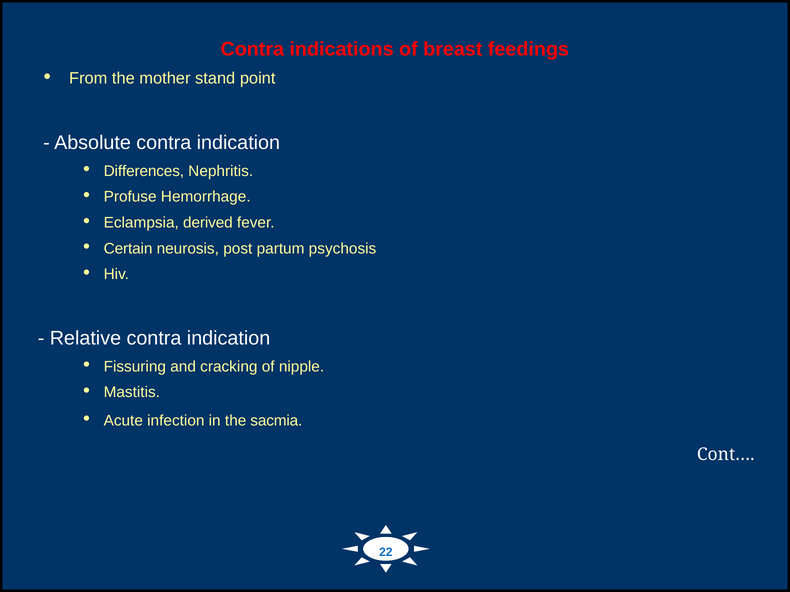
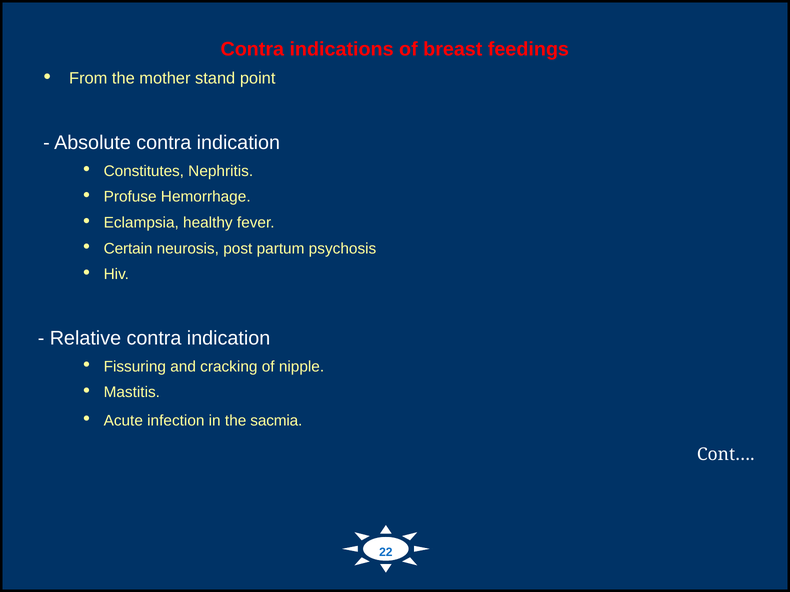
Differences: Differences -> Constitutes (144, 171)
derived: derived -> healthy (208, 223)
